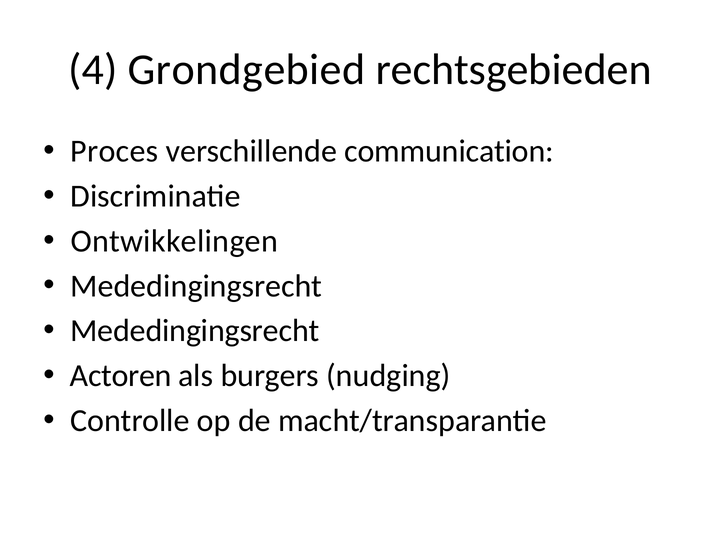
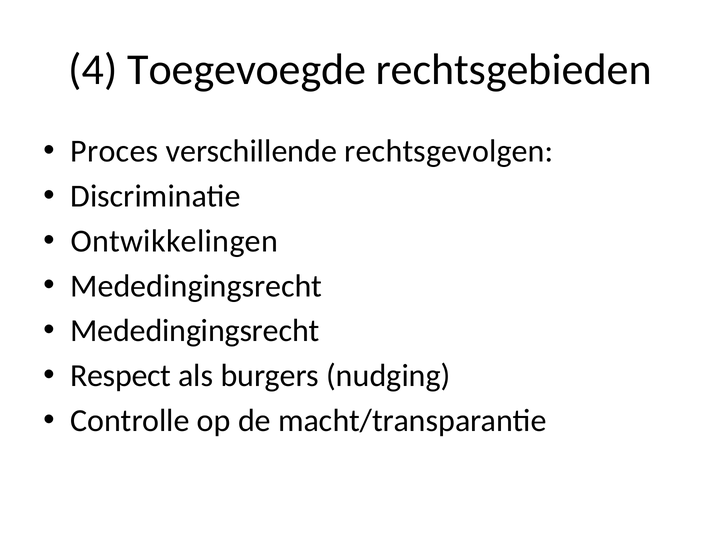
Grondgebied: Grondgebied -> Toegevoegde (247, 70)
communication: communication -> rechtsgevolgen (449, 151)
Actoren: Actoren -> Respect (121, 376)
